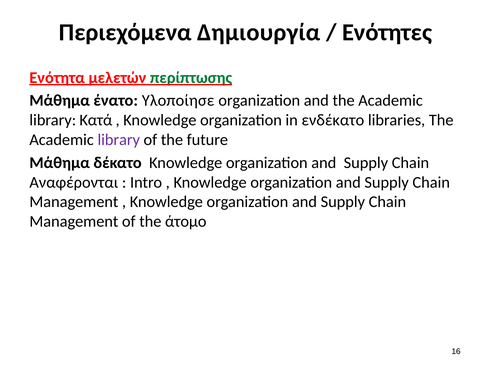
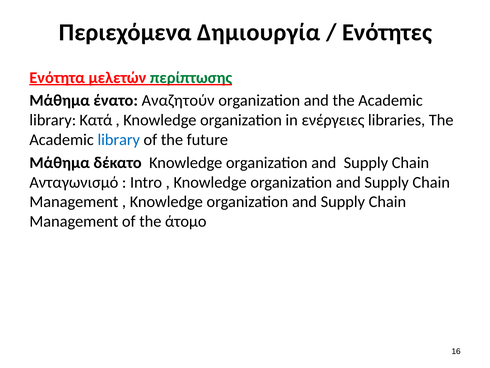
Υλοποίησε: Υλοποίησε -> Αναζητούν (178, 100)
ενδέκατο: ενδέκατο -> ενέργειες (333, 120)
library colour: purple -> blue (119, 140)
Αναφέρονται: Αναφέρονται -> Ανταγωνισμό (74, 182)
